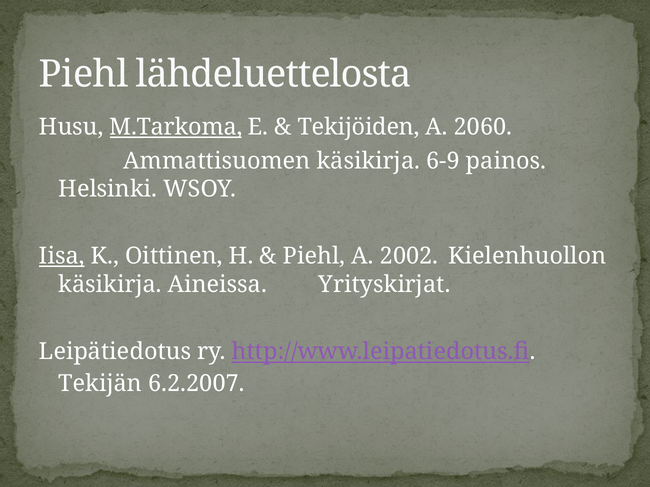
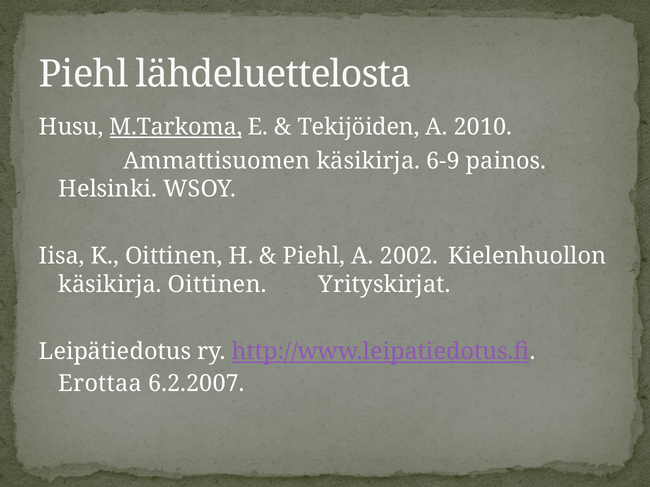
2060: 2060 -> 2010 (483, 127)
Iisa underline: present -> none (62, 256)
käsikirja Aineissa: Aineissa -> Oittinen (217, 285)
Tekijän: Tekijän -> Erottaa (100, 384)
